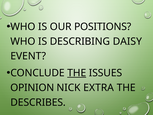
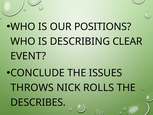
DAISY: DAISY -> CLEAR (127, 41)
THE underline: present -> none (77, 73)
OPINION: OPINION -> THROWS (32, 87)
EXTRA: EXTRA -> ROLLS (99, 87)
